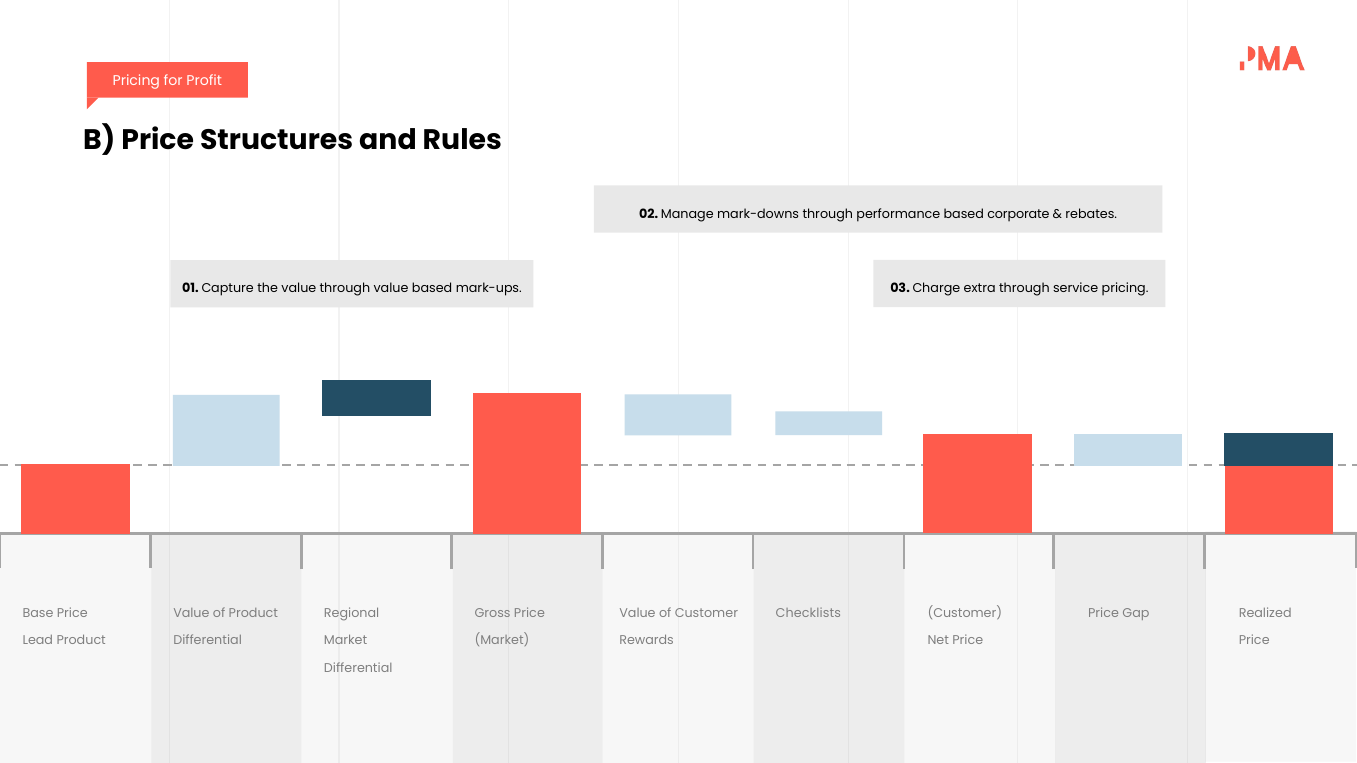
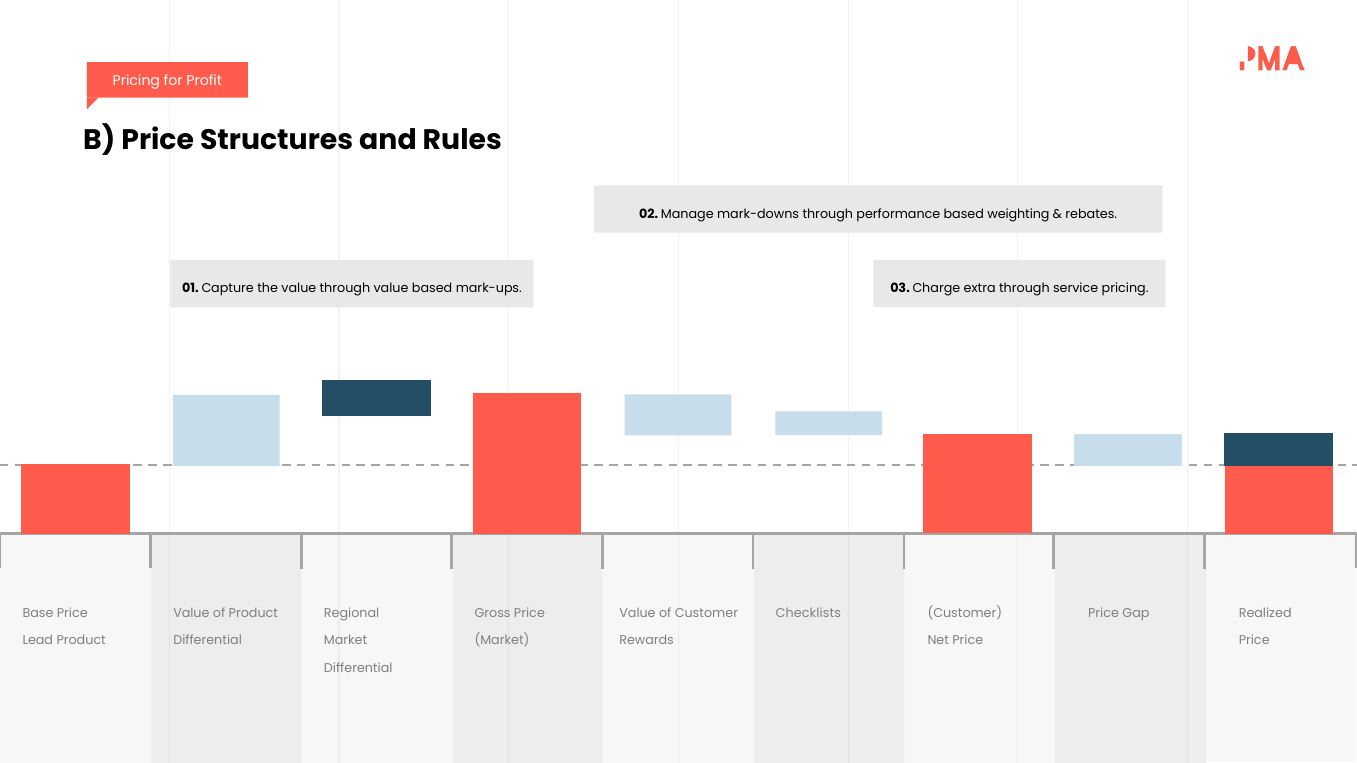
corporate: corporate -> weighting (1018, 214)
